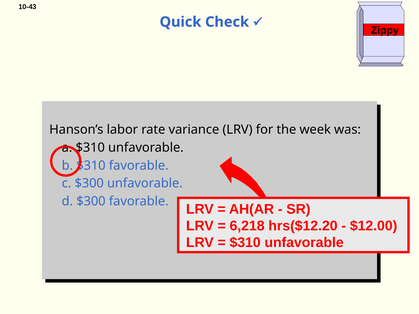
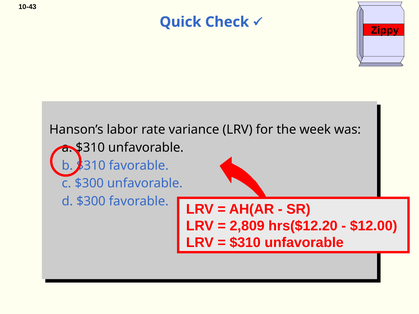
6,218: 6,218 -> 2,809 (247, 226)
